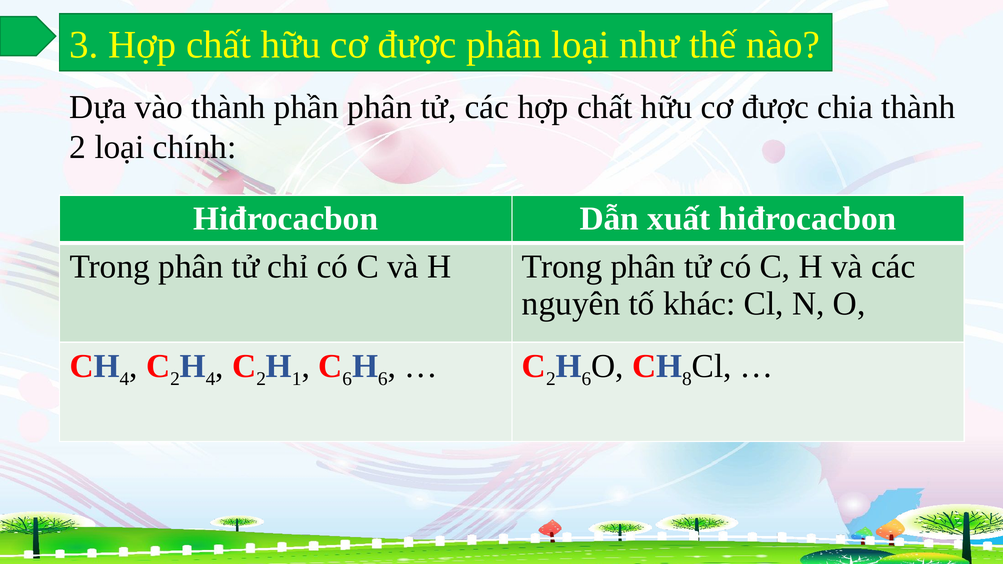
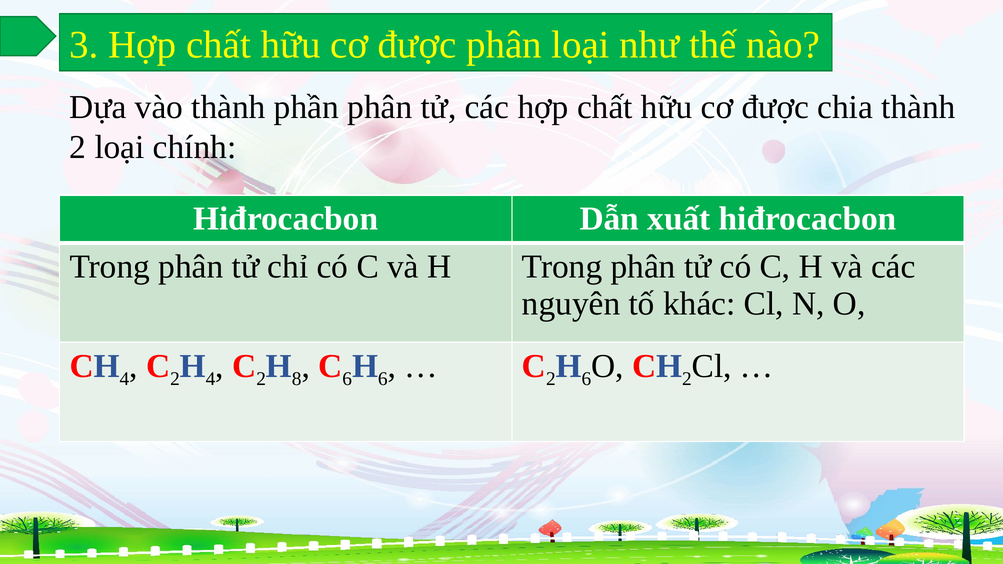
1: 1 -> 8 (297, 379)
8: 8 -> 2 (687, 379)
